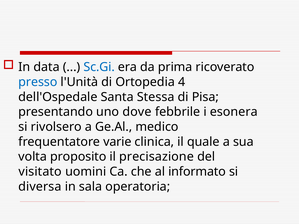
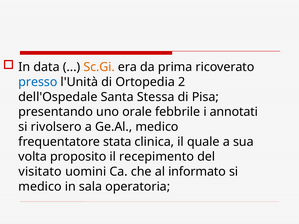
Sc.Gi colour: blue -> orange (99, 67)
4: 4 -> 2 (182, 82)
dove: dove -> orale (137, 112)
esonera: esonera -> annotati (234, 112)
varie: varie -> stata (117, 142)
precisazione: precisazione -> recepimento (157, 157)
diversa: diversa -> medico (40, 187)
